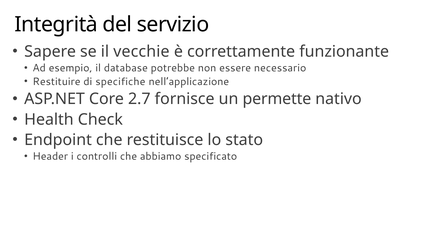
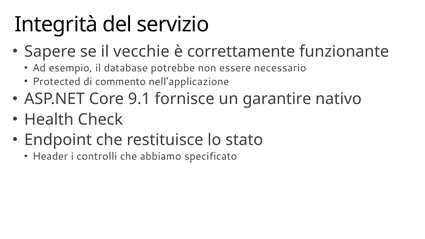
Restituire: Restituire -> Protected (57, 82)
specifiche: specifiche -> commento (121, 82)
2.7: 2.7 -> 9.1 (139, 99)
permette: permette -> garantire (277, 99)
